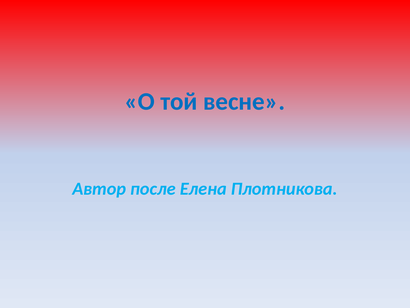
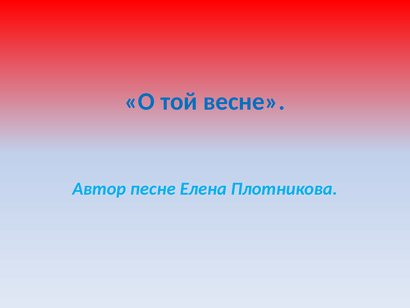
после: после -> песне (153, 189)
